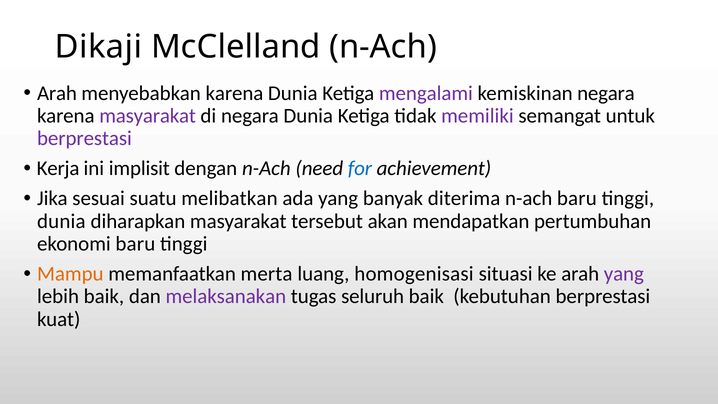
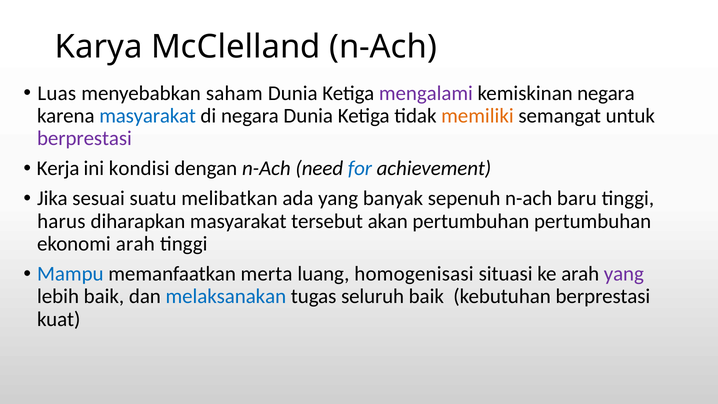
Dikaji: Dikaji -> Karya (99, 47)
Arah: Arah -> Luas (57, 93)
menyebabkan karena: karena -> saham (234, 93)
masyarakat colour: purple -> blue (148, 116)
memiliki colour: purple -> orange (477, 116)
implisit: implisit -> kondisi (139, 168)
diterima: diterima -> sepenuh (464, 199)
dunia: dunia -> harus (61, 221)
akan mendapatkan: mendapatkan -> pertumbuhan (471, 221)
ekonomi baru: baru -> arah (135, 244)
Mampu colour: orange -> blue (70, 274)
melaksanakan colour: purple -> blue (226, 296)
